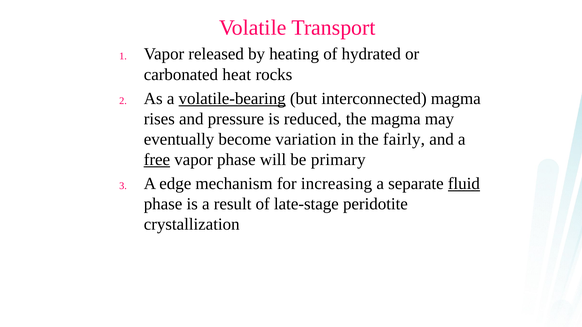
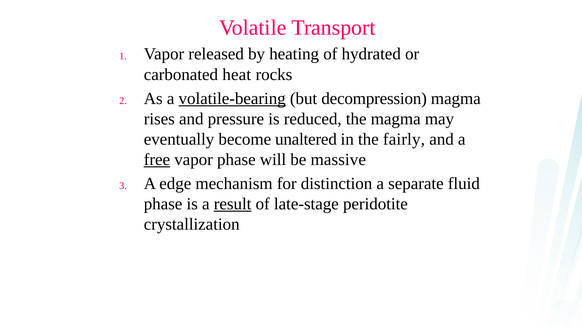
interconnected: interconnected -> decompression (374, 99)
variation: variation -> unaltered (306, 139)
primary: primary -> massive (338, 160)
increasing: increasing -> distinction (337, 184)
fluid underline: present -> none (464, 184)
result underline: none -> present (233, 204)
